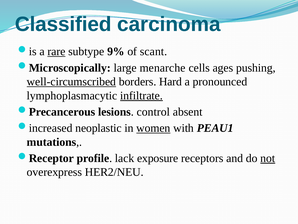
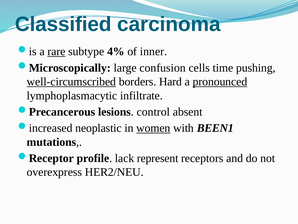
9%: 9% -> 4% (116, 51)
scant: scant -> inner (154, 51)
menarche: menarche -> confusion (163, 68)
ages: ages -> time (223, 68)
pronounced underline: none -> present (220, 82)
infiltrate underline: present -> none (141, 95)
PEAU1: PEAU1 -> BEEN1 (215, 128)
exposure: exposure -> represent (158, 158)
not underline: present -> none (268, 158)
